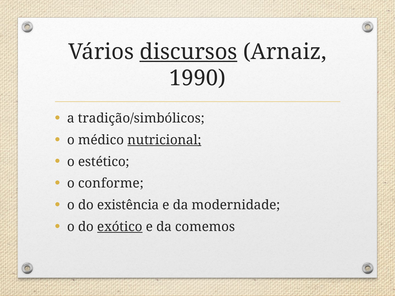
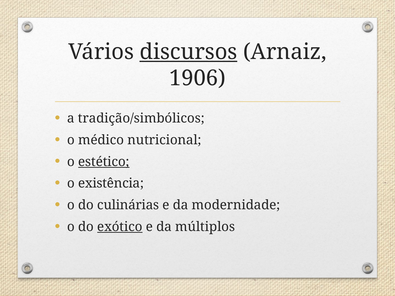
1990: 1990 -> 1906 (198, 78)
nutricional underline: present -> none (164, 140)
estético underline: none -> present (104, 162)
conforme: conforme -> existência (111, 184)
existência: existência -> culinárias (128, 205)
comemos: comemos -> múltiplos (205, 227)
